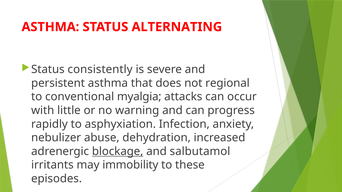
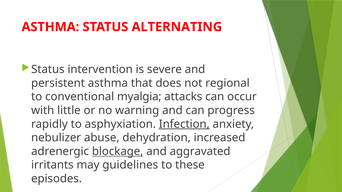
consistently: consistently -> intervention (100, 70)
Infection underline: none -> present (184, 124)
salbutamol: salbutamol -> aggravated (200, 152)
immobility: immobility -> guidelines (130, 165)
